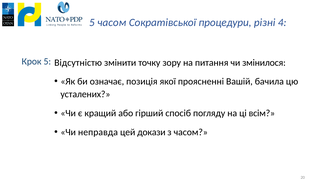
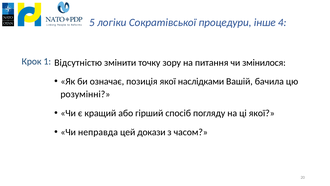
5 часом: часом -> логіки (112, 22)
різні: різні -> інше (265, 22)
Крок 5: 5 -> 1 (47, 61)
проясненні: проясненні -> наслідками (201, 81)
усталених: усталених -> розумінні (85, 94)
ці всім: всім -> якої (262, 113)
